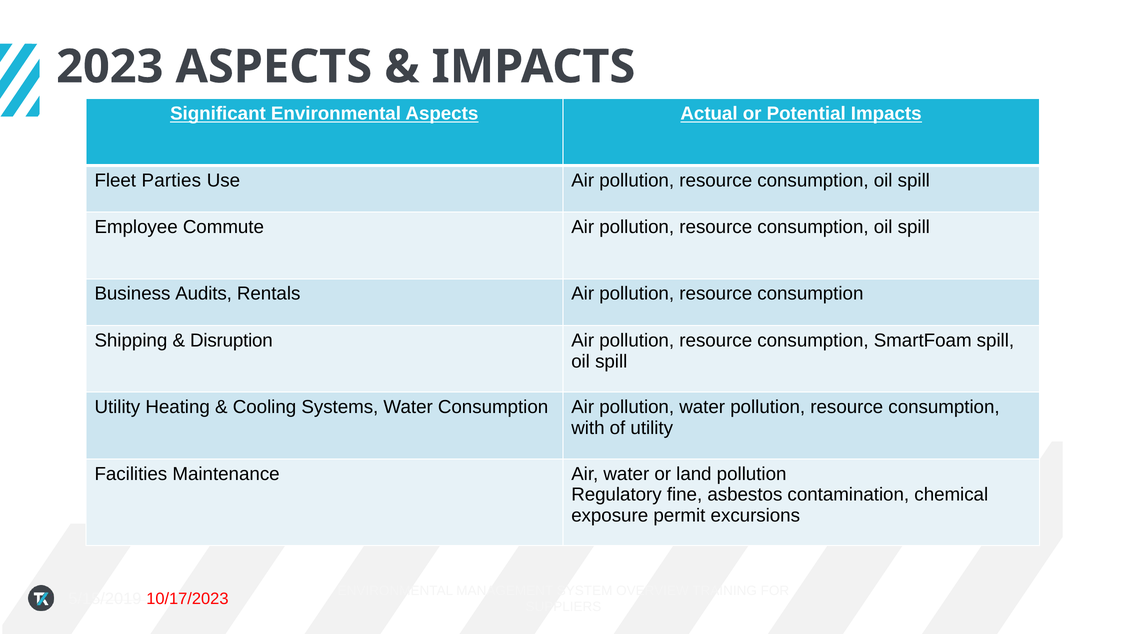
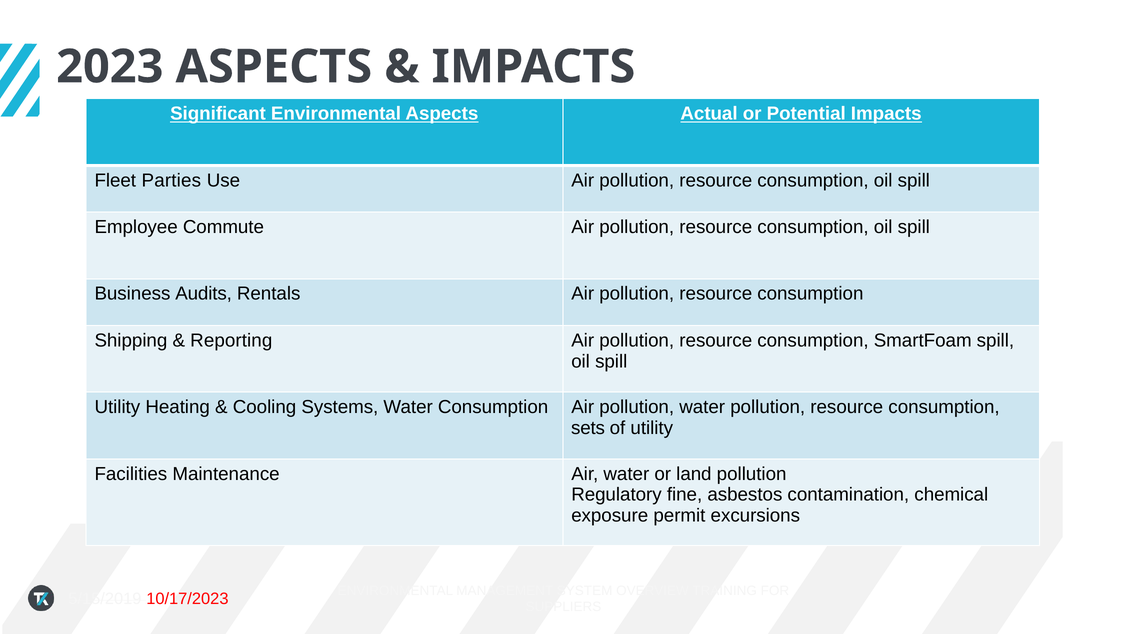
Disruption: Disruption -> Reporting (231, 340)
with: with -> sets (588, 428)
